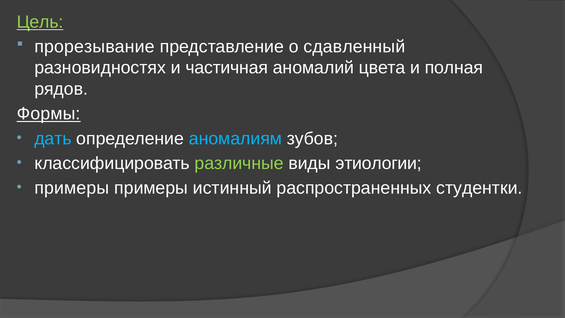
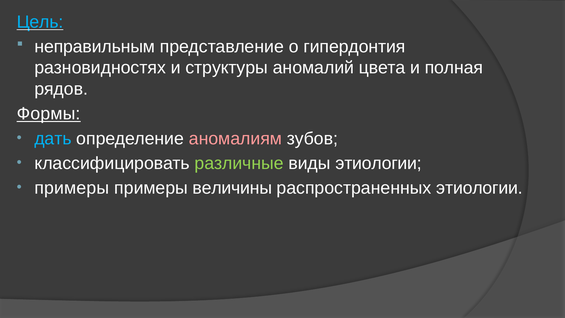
Цель colour: light green -> light blue (40, 22)
прорезывание: прорезывание -> неправильным (95, 47)
сдавленный: сдавленный -> гипердонтия (354, 47)
частичная: частичная -> структуры (227, 68)
аномалиям colour: light blue -> pink (235, 138)
истинный: истинный -> величины (232, 188)
распространенных студентки: студентки -> этиологии (479, 188)
